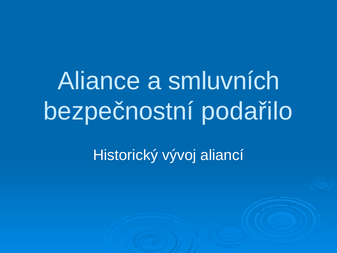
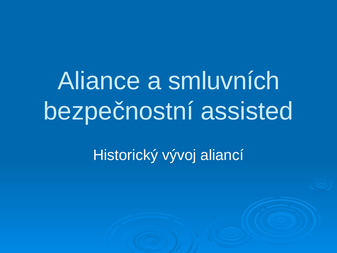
podařilo: podařilo -> assisted (247, 111)
